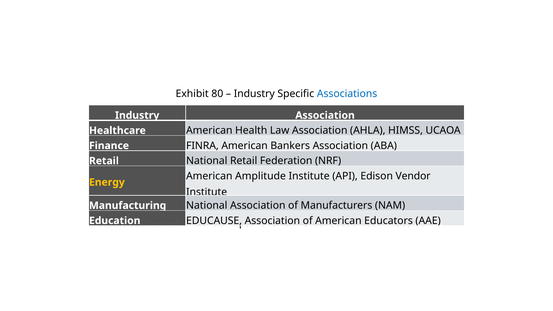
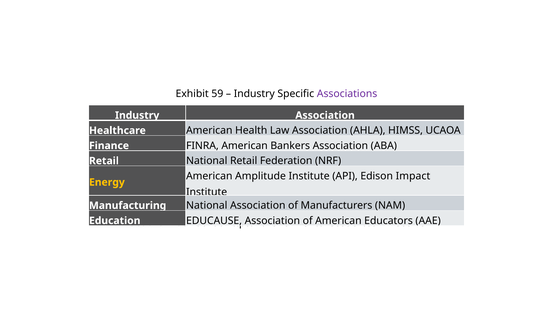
80: 80 -> 59 (217, 94)
Associations colour: blue -> purple (347, 94)
Vendor: Vendor -> Impact (413, 176)
